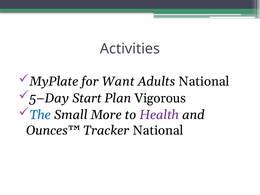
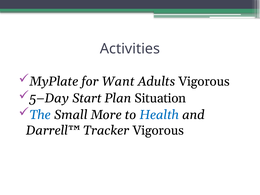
Adults National: National -> Vigorous (204, 81)
Vigorous: Vigorous -> Situation (160, 98)
Health colour: purple -> blue (159, 115)
Ounces™: Ounces™ -> Darrell™ (53, 130)
Tracker National: National -> Vigorous (158, 130)
